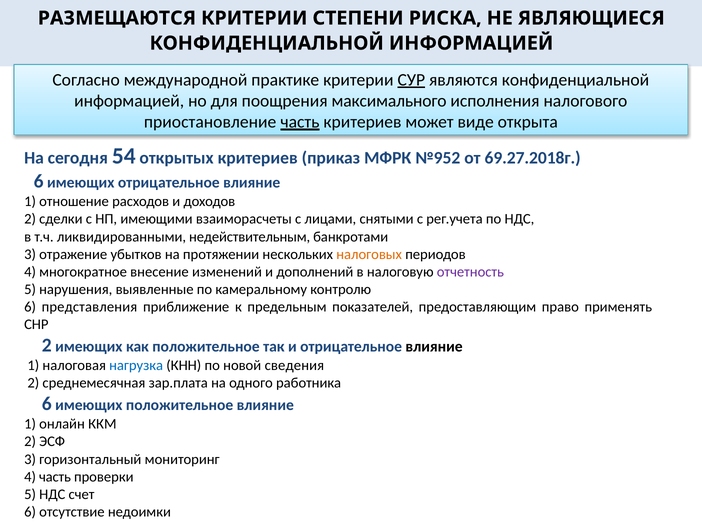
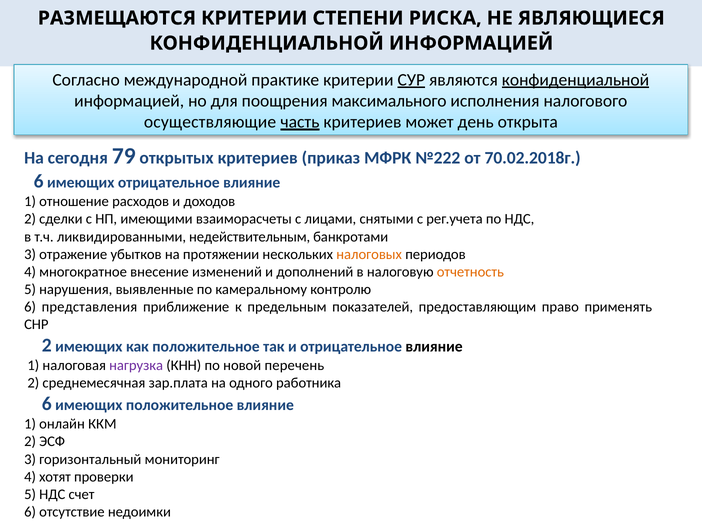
конфиденциальной underline: none -> present (575, 80)
приостановление: приостановление -> осуществляющие (210, 122)
виде: виде -> день (476, 122)
54: 54 -> 79 (124, 156)
№952: №952 -> №222 (438, 158)
69.27.2018г: 69.27.2018г -> 70.02.2018г (533, 158)
отчетность colour: purple -> orange (470, 272)
нагрузка colour: blue -> purple (136, 365)
сведения: сведения -> перечень (294, 365)
4 часть: часть -> хотят (55, 476)
